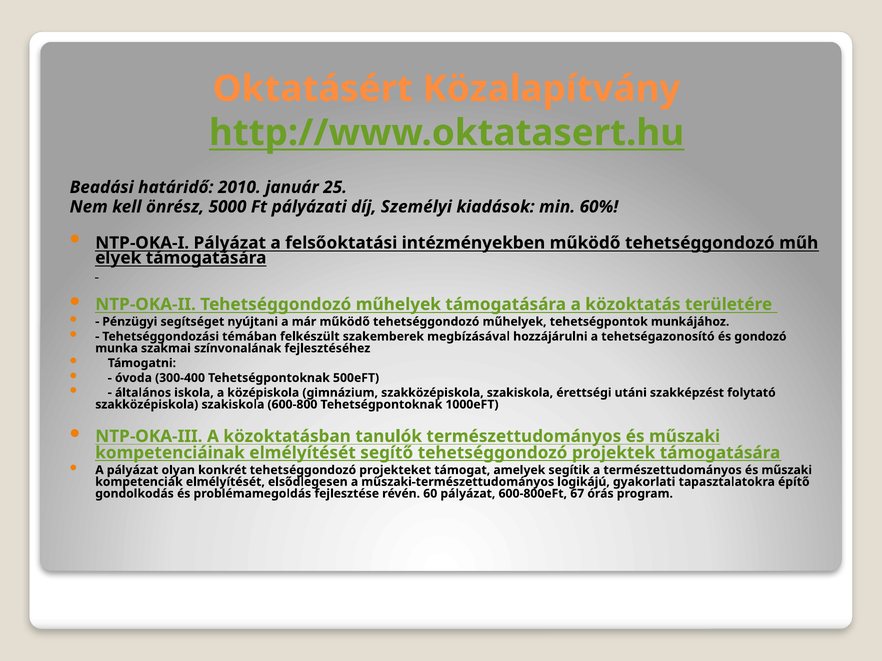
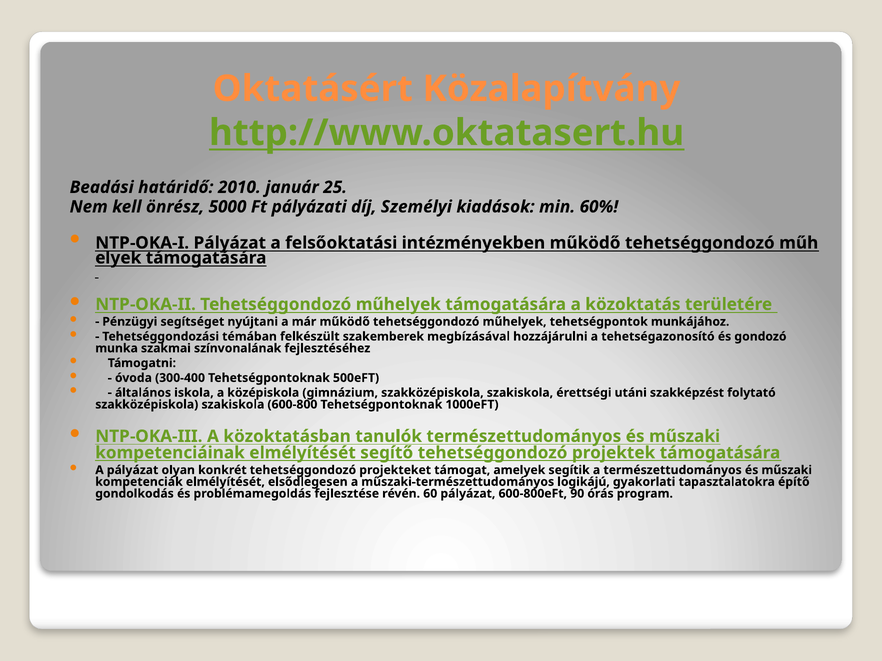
67: 67 -> 90 (577, 494)
